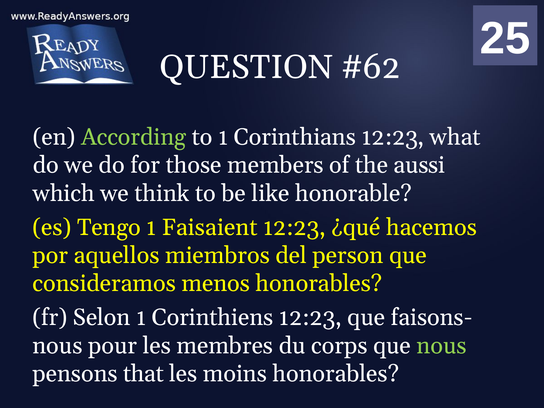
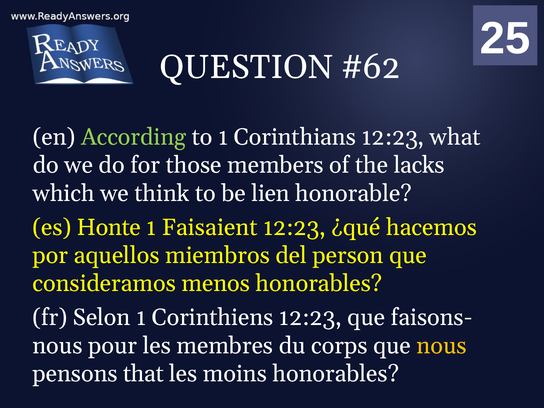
aussi: aussi -> lacks (419, 165)
like: like -> lien (271, 193)
Tengo: Tengo -> Honte (109, 227)
nous colour: light green -> yellow (442, 346)
